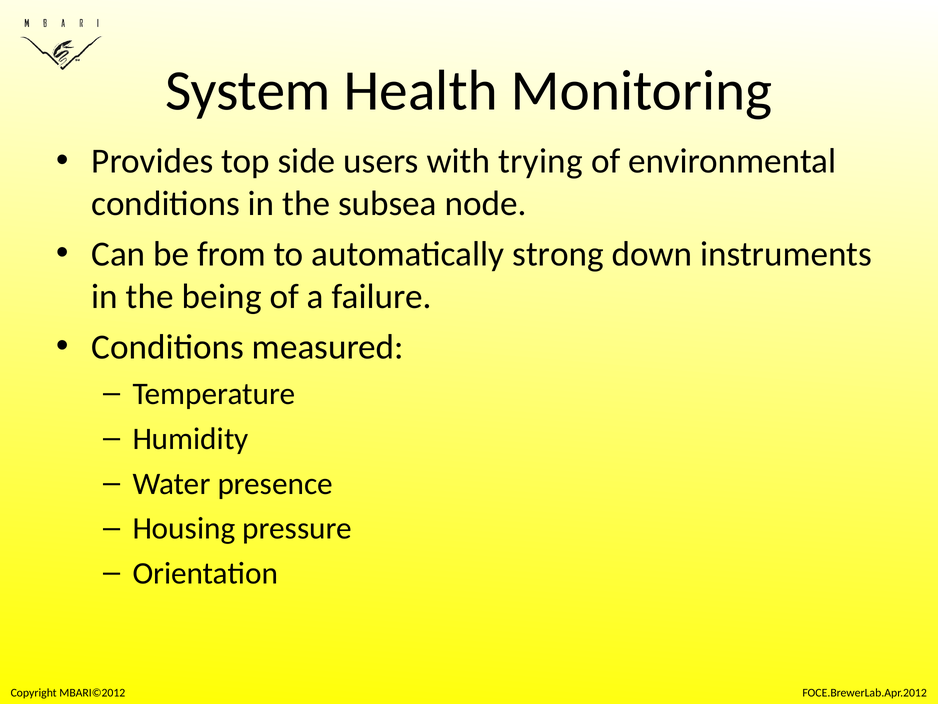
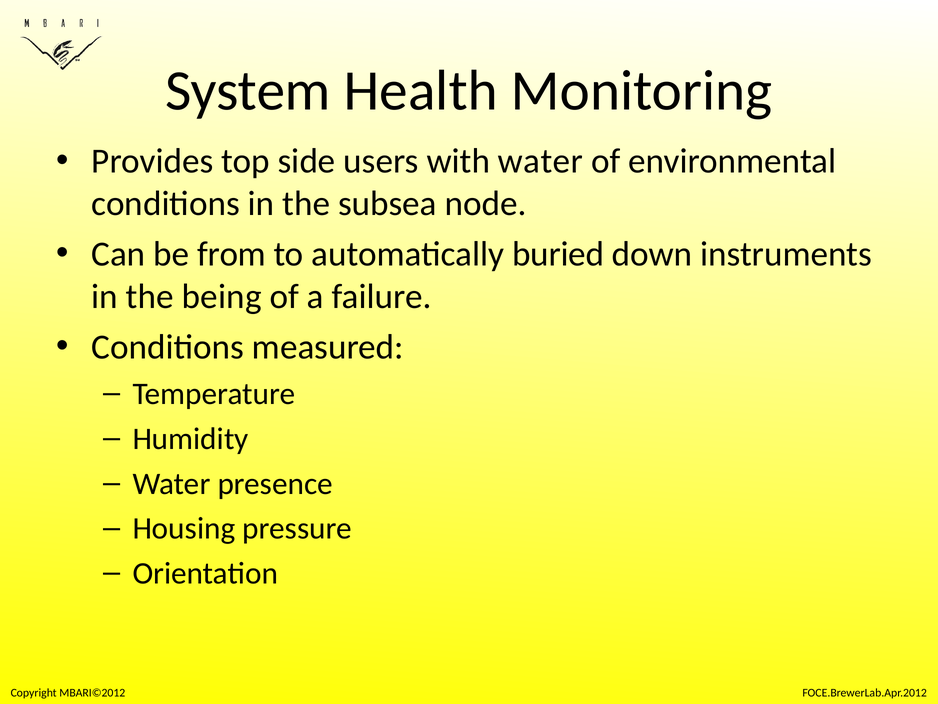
with trying: trying -> water (540, 161)
strong: strong -> buried (558, 254)
